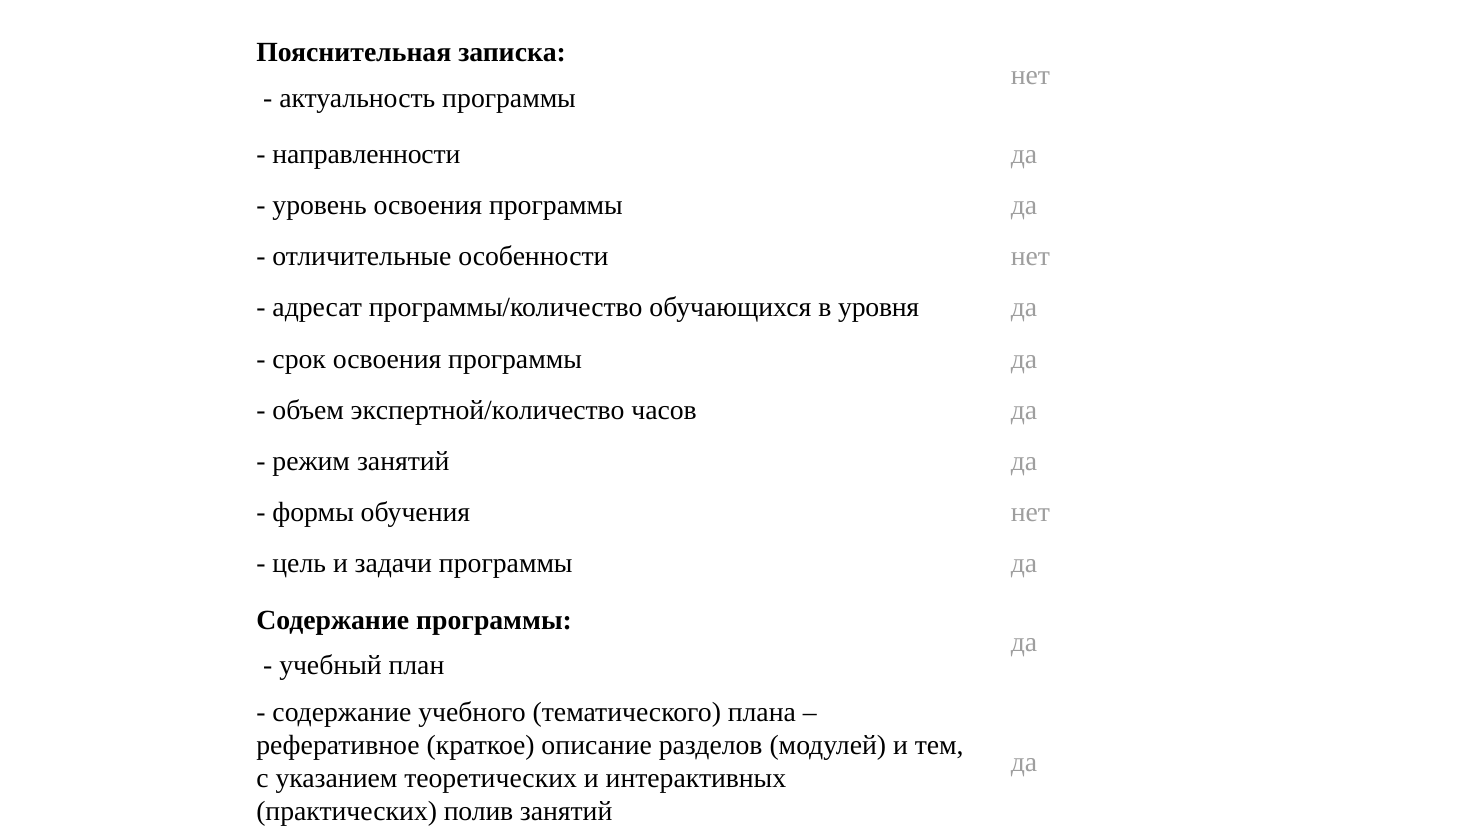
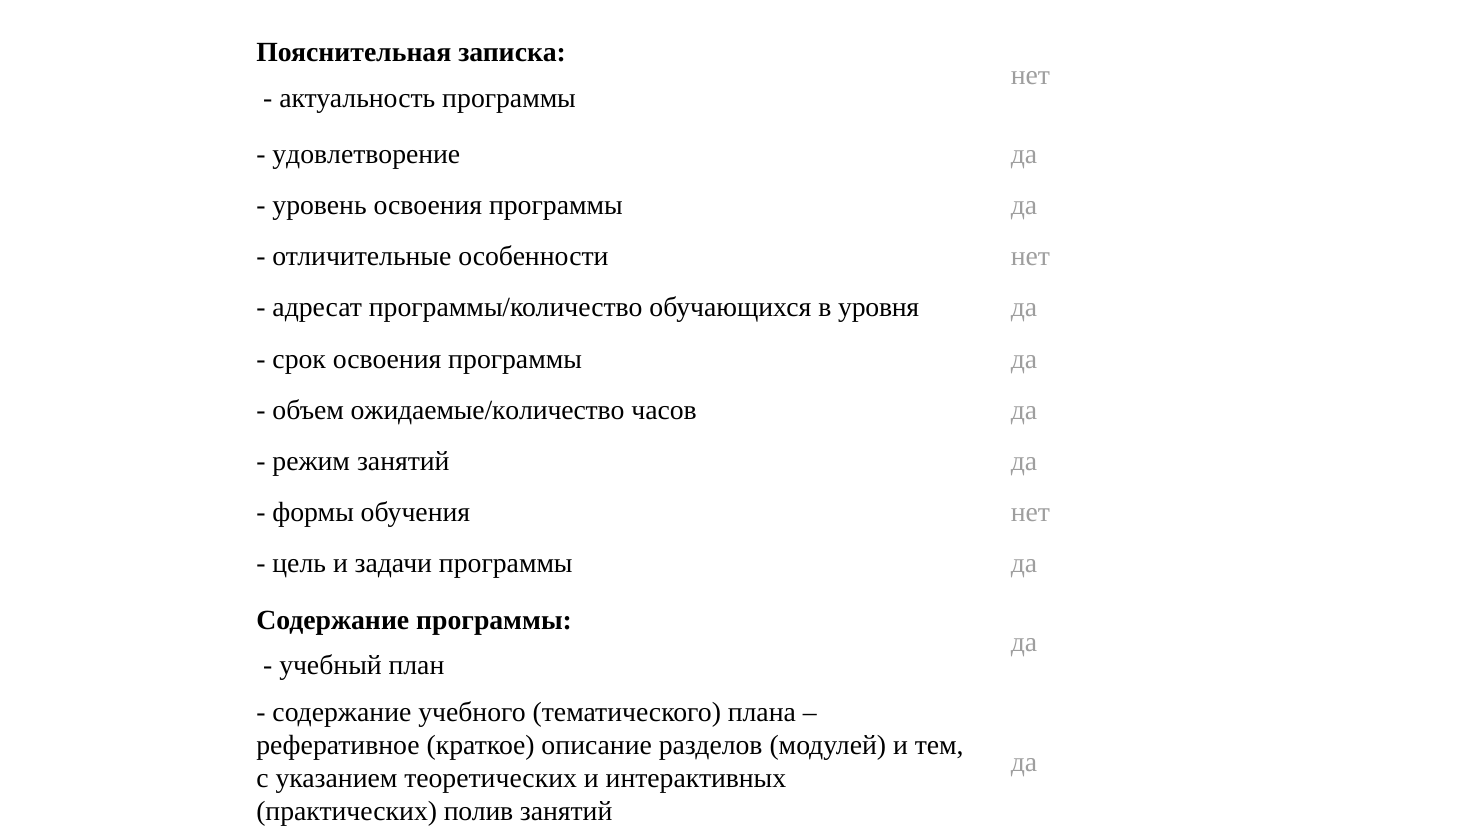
направленности: направленности -> удовлетворение (366, 154)
экспертной/количество: экспертной/количество -> ожидаемые/количество (488, 410)
